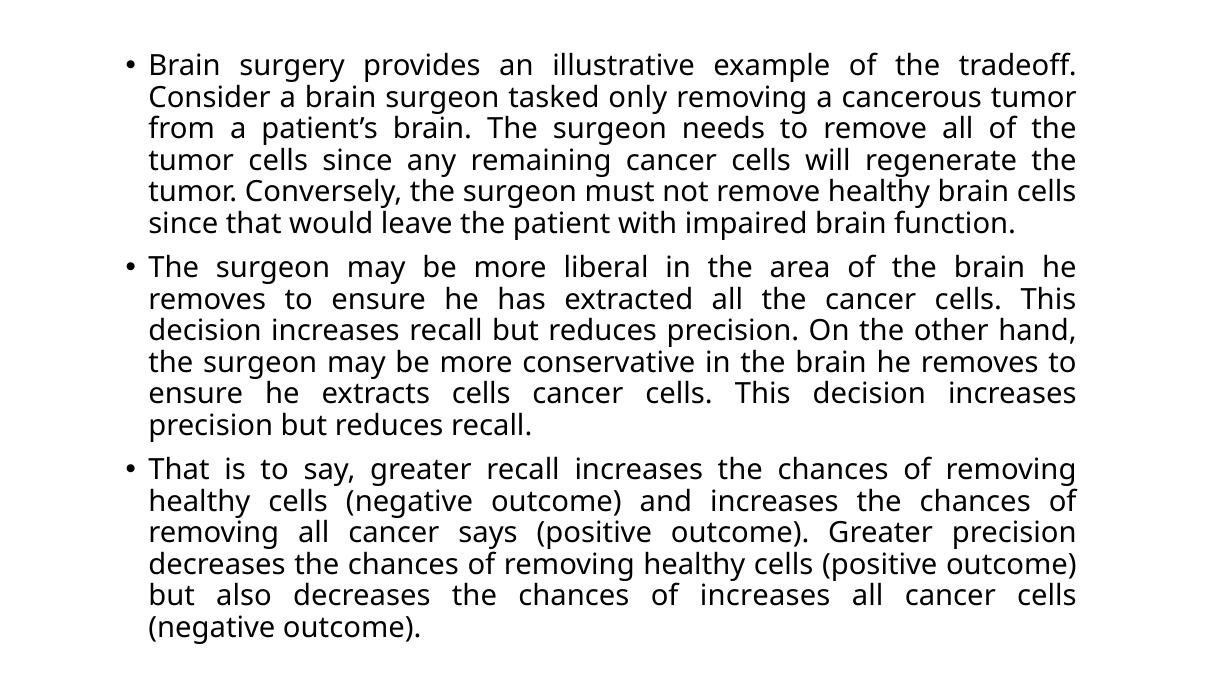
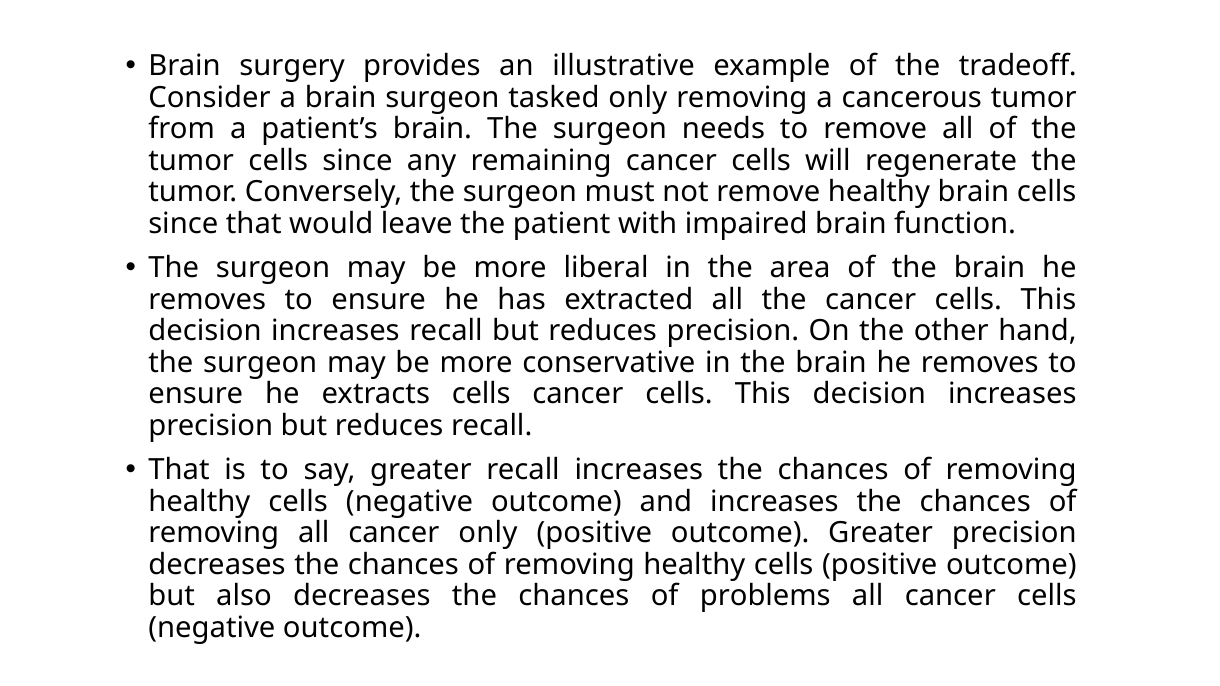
cancer says: says -> only (488, 533)
of increases: increases -> problems (765, 596)
